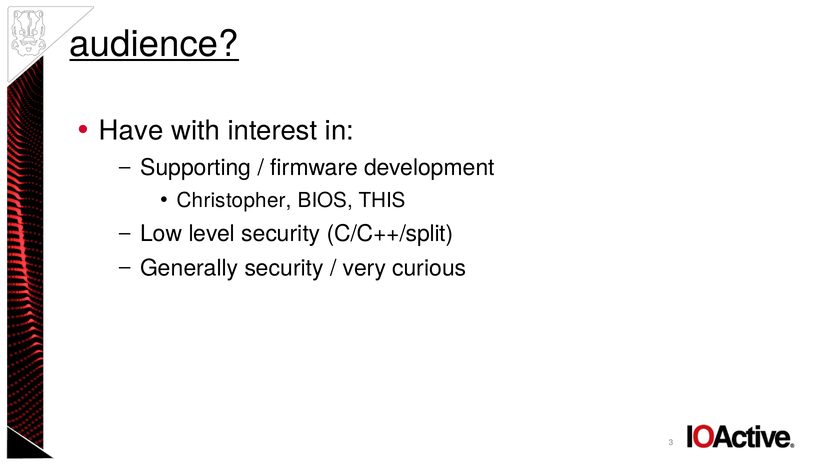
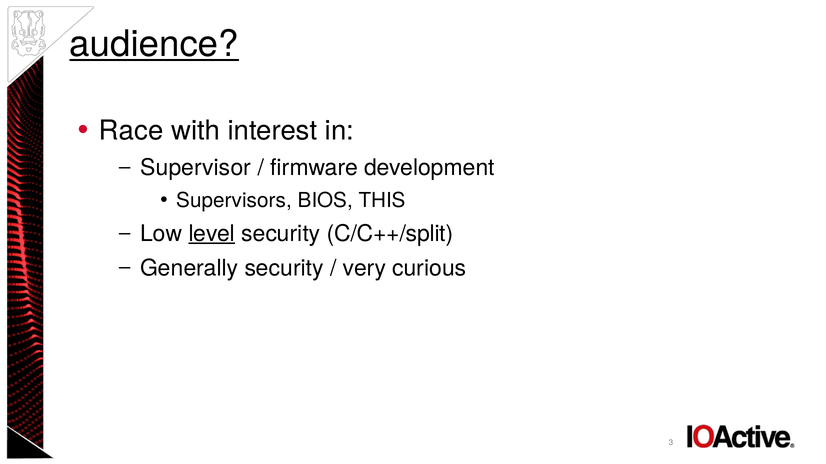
Have: Have -> Race (131, 131)
Supporting: Supporting -> Supervisor (196, 168)
Christopher: Christopher -> Supervisors (234, 201)
level underline: none -> present (212, 234)
